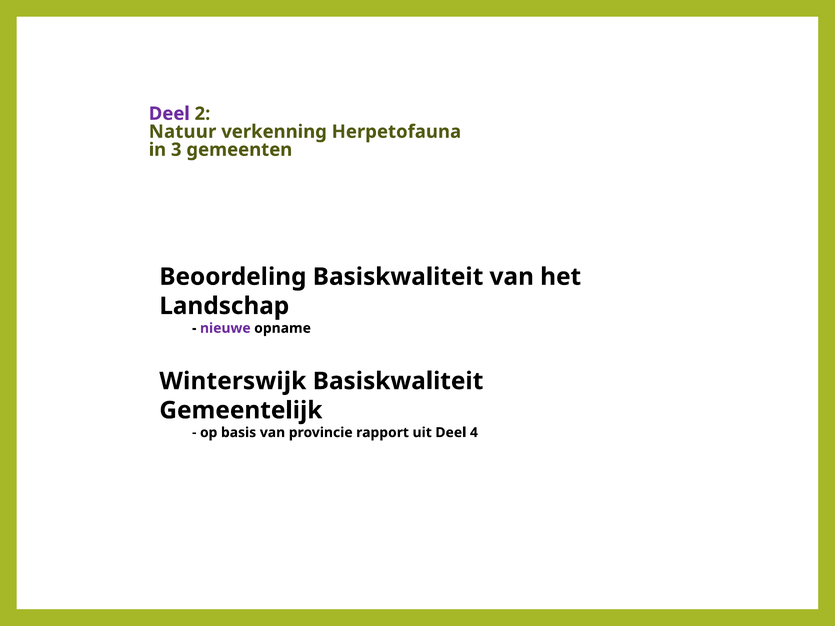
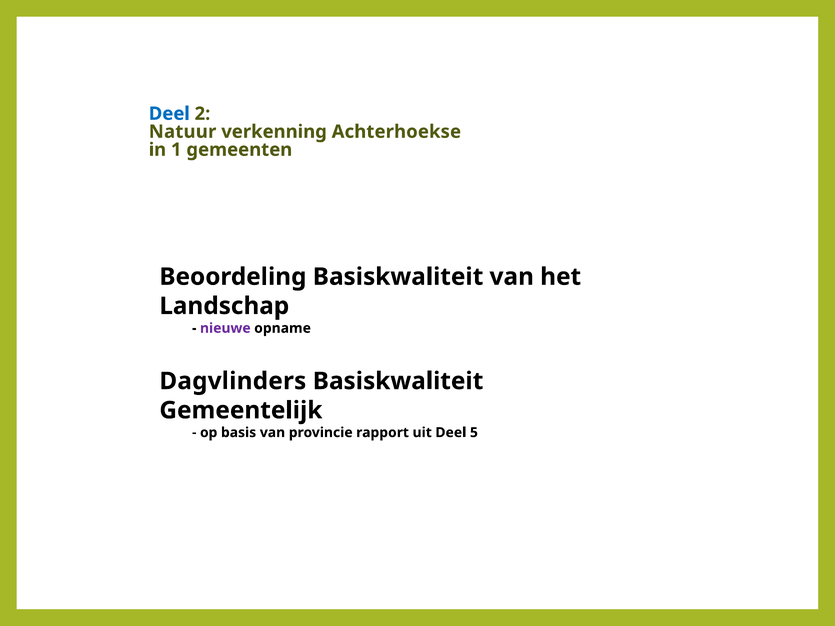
Deel colour: purple -> blue (169, 114)
Herpetofauna: Herpetofauna -> Achterhoekse (396, 132)
3: 3 -> 1 (176, 150)
Winterswijk: Winterswijk -> Dagvlinders (233, 381)
4: 4 -> 5 (474, 433)
